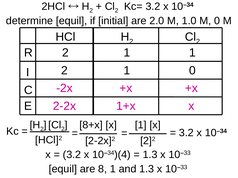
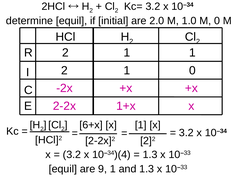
8+x: 8+x -> 6+x (91, 125)
8: 8 -> 9 (103, 169)
